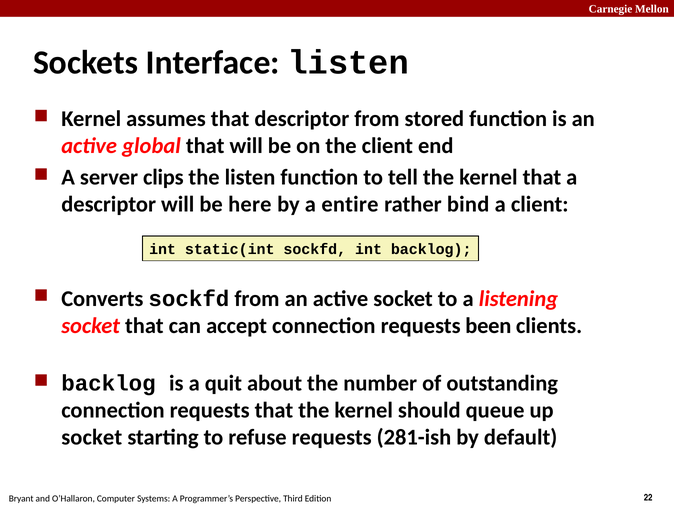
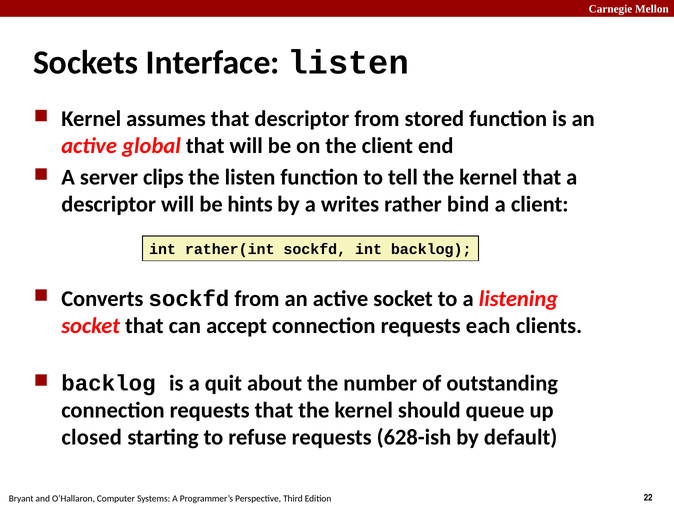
here: here -> hints (250, 204)
entire: entire -> writes (350, 204)
static(int: static(int -> rather(int (230, 249)
been: been -> each (488, 325)
socket: socket -> closed (92, 437)
281-ish: 281-ish -> 628-ish (414, 437)
